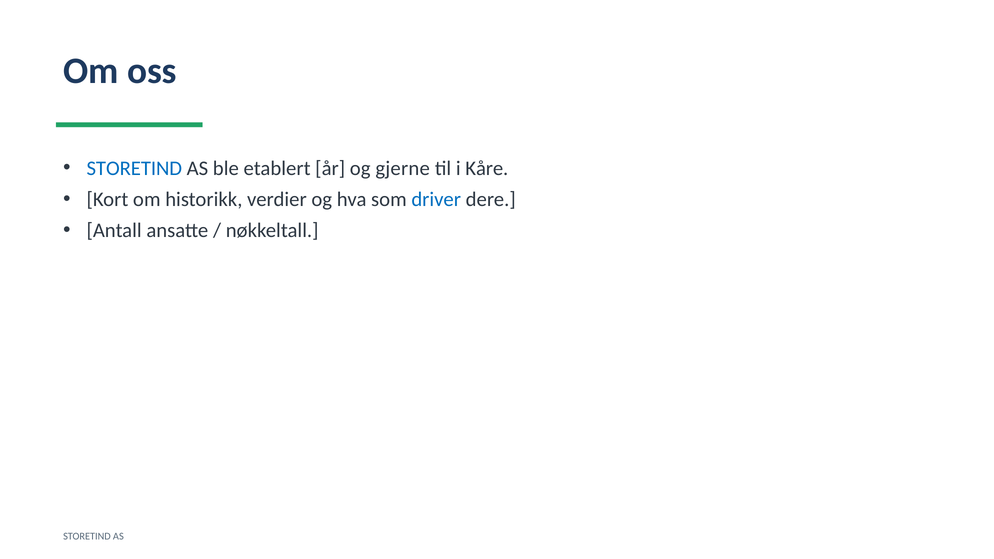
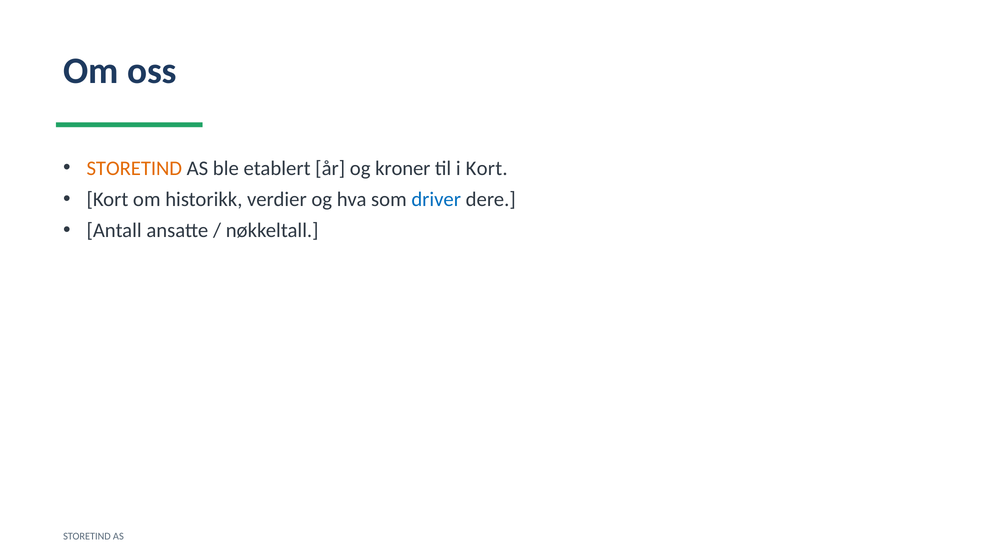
STORETIND colour: blue -> orange (134, 168)
gjerne: gjerne -> kroner (403, 168)
i Kåre: Kåre -> Kort (487, 168)
